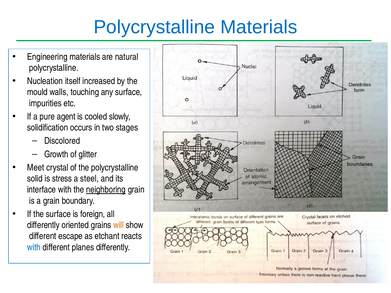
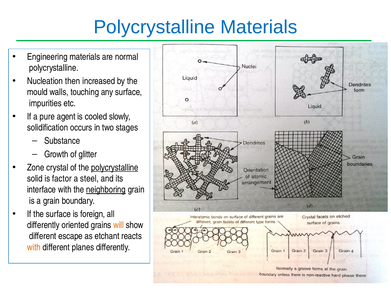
natural: natural -> normal (127, 57)
itself: itself -> then (73, 81)
Discolored: Discolored -> Substance (62, 141)
Meet: Meet -> Zone (36, 168)
polycrystalline underline: none -> present (115, 168)
stress: stress -> factor (62, 179)
with colour: blue -> orange (34, 247)
